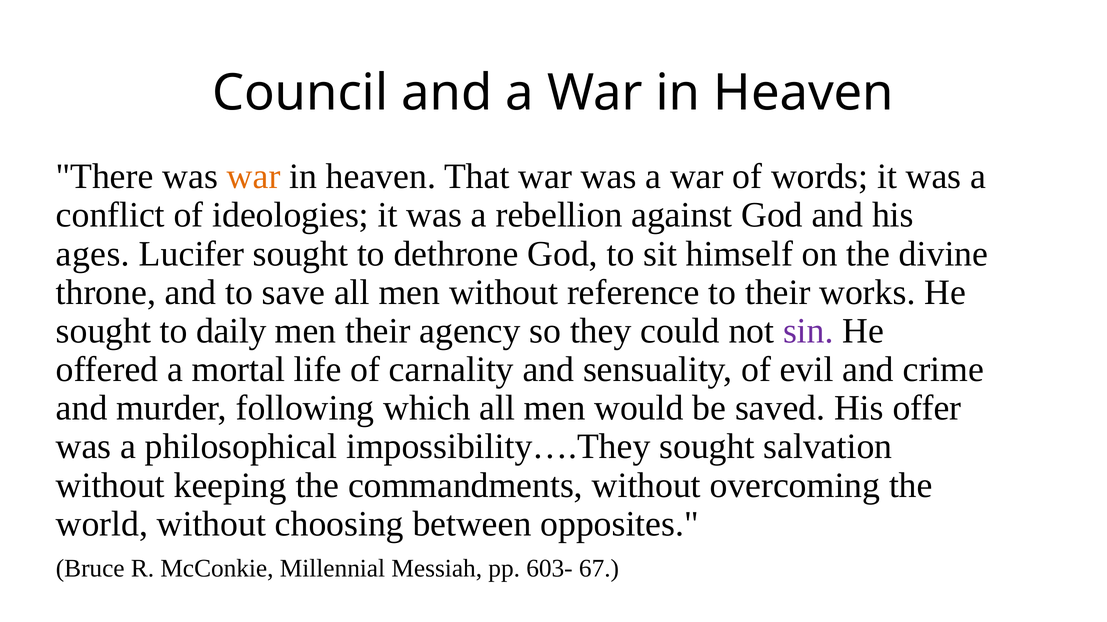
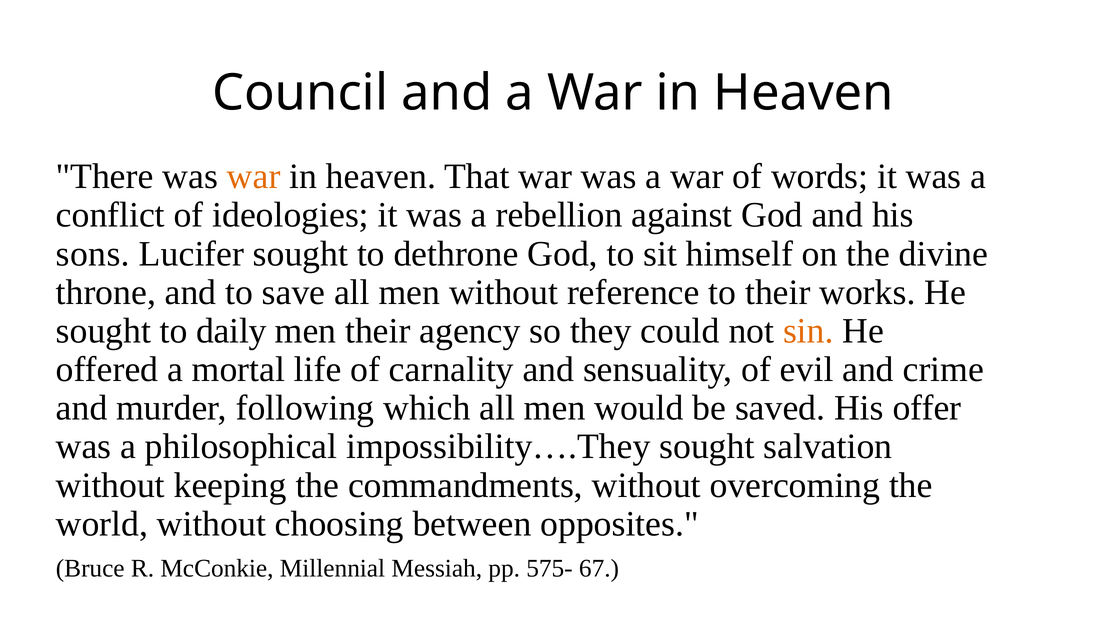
ages: ages -> sons (93, 254)
sin colour: purple -> orange (808, 331)
603-: 603- -> 575- (550, 569)
